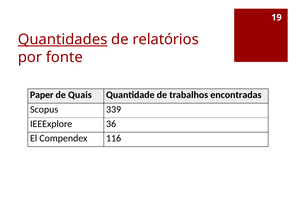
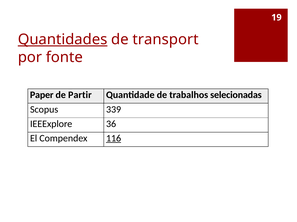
relatórios: relatórios -> transport (166, 40)
Quais: Quais -> Partir (80, 95)
encontradas: encontradas -> selecionadas (236, 95)
116 underline: none -> present (114, 139)
